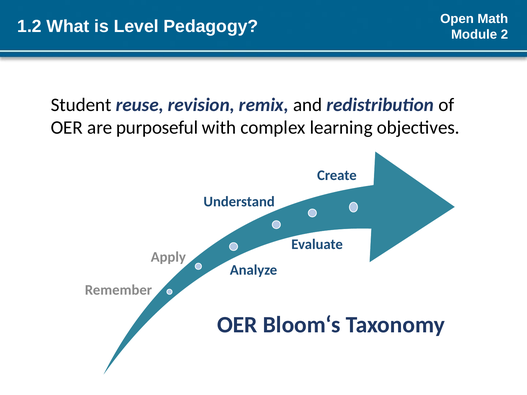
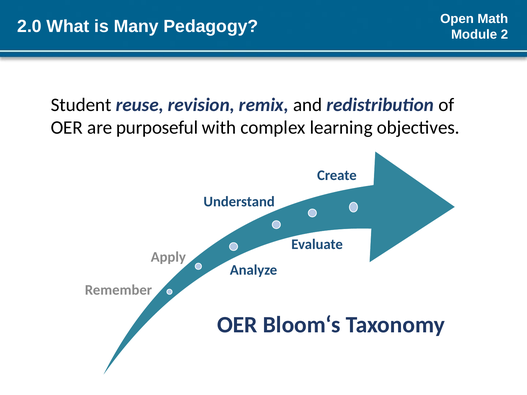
1.2: 1.2 -> 2.0 (29, 26)
Level: Level -> Many (136, 26)
